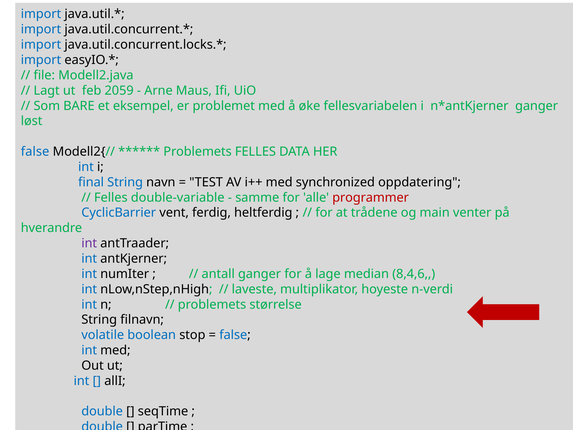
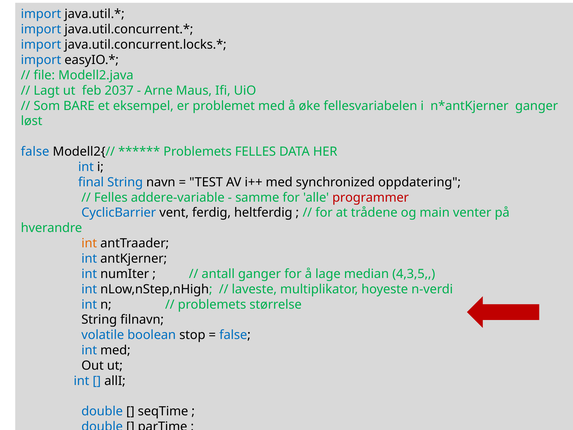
2059: 2059 -> 2037 (119, 90)
double-variable: double-variable -> addere-variable (178, 197)
int colour: purple -> orange (89, 243)
8,4,6: 8,4,6 -> 4,3,5 (414, 274)
